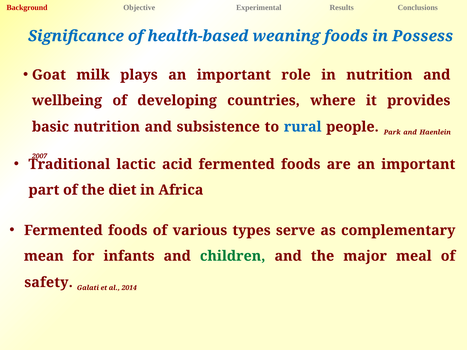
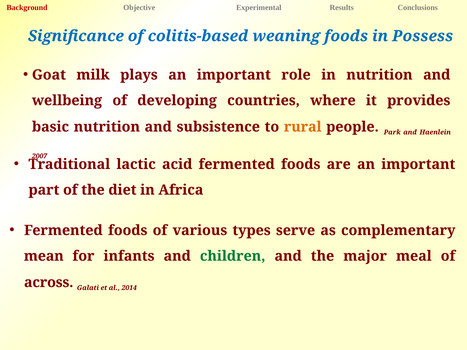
health-based: health-based -> colitis-based (198, 36)
rural colour: blue -> orange (303, 127)
safety: safety -> across (49, 283)
